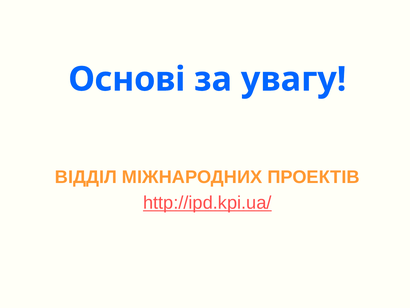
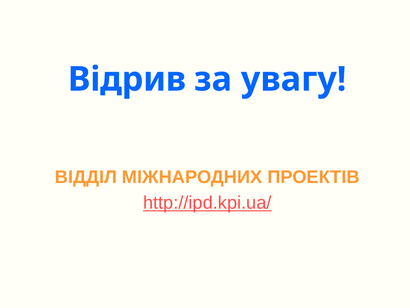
Основі: Основі -> Відрив (127, 79)
